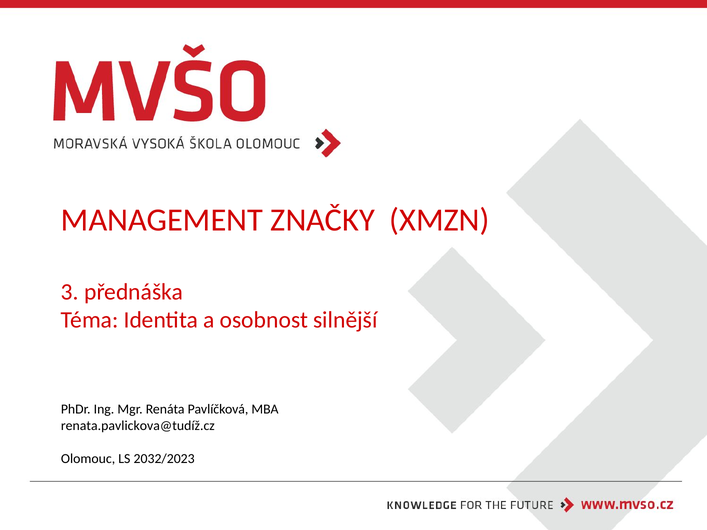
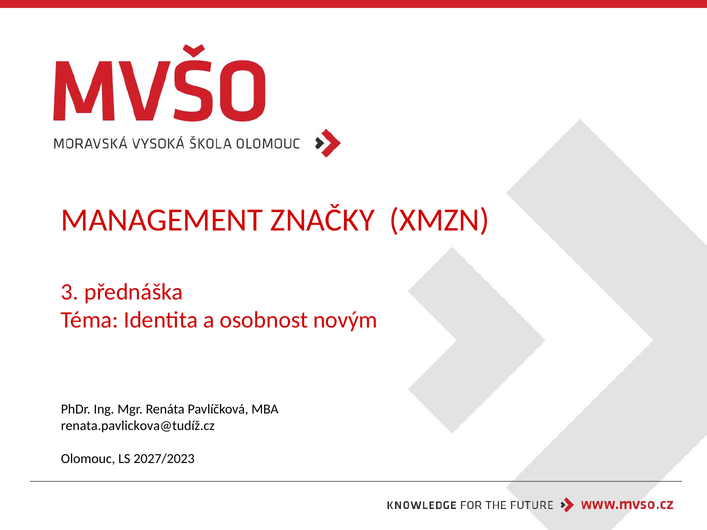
silnější: silnější -> novým (345, 320)
2032/2023: 2032/2023 -> 2027/2023 (164, 459)
